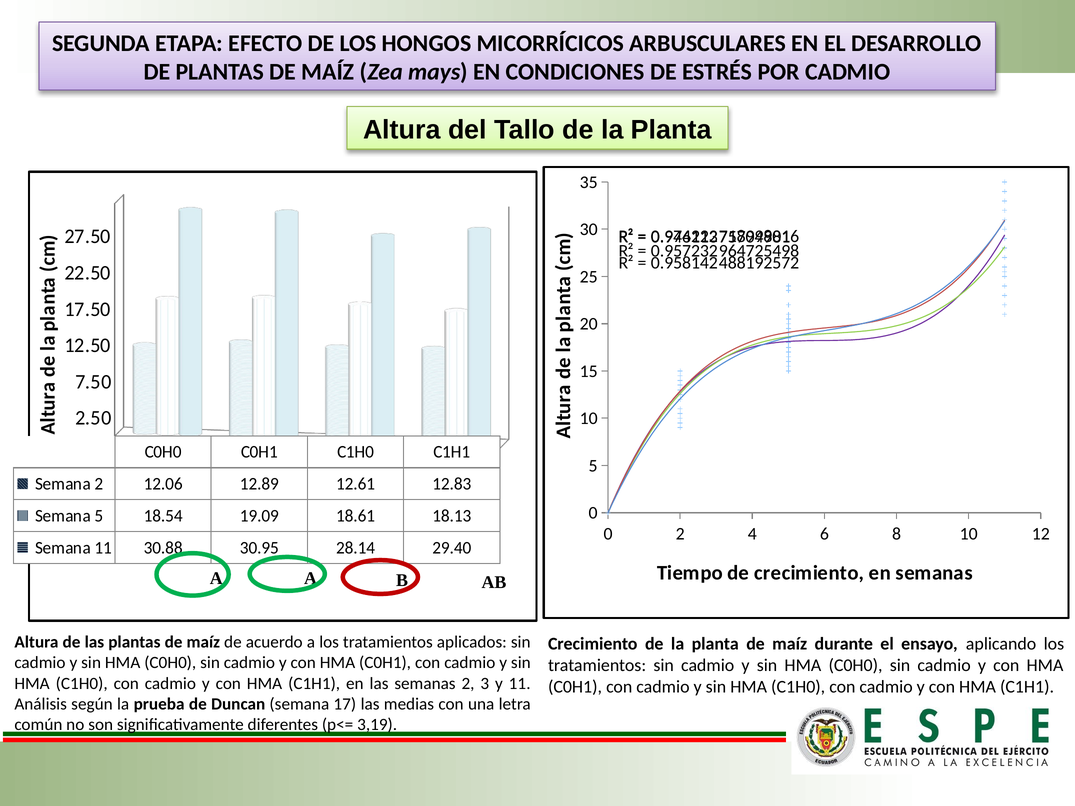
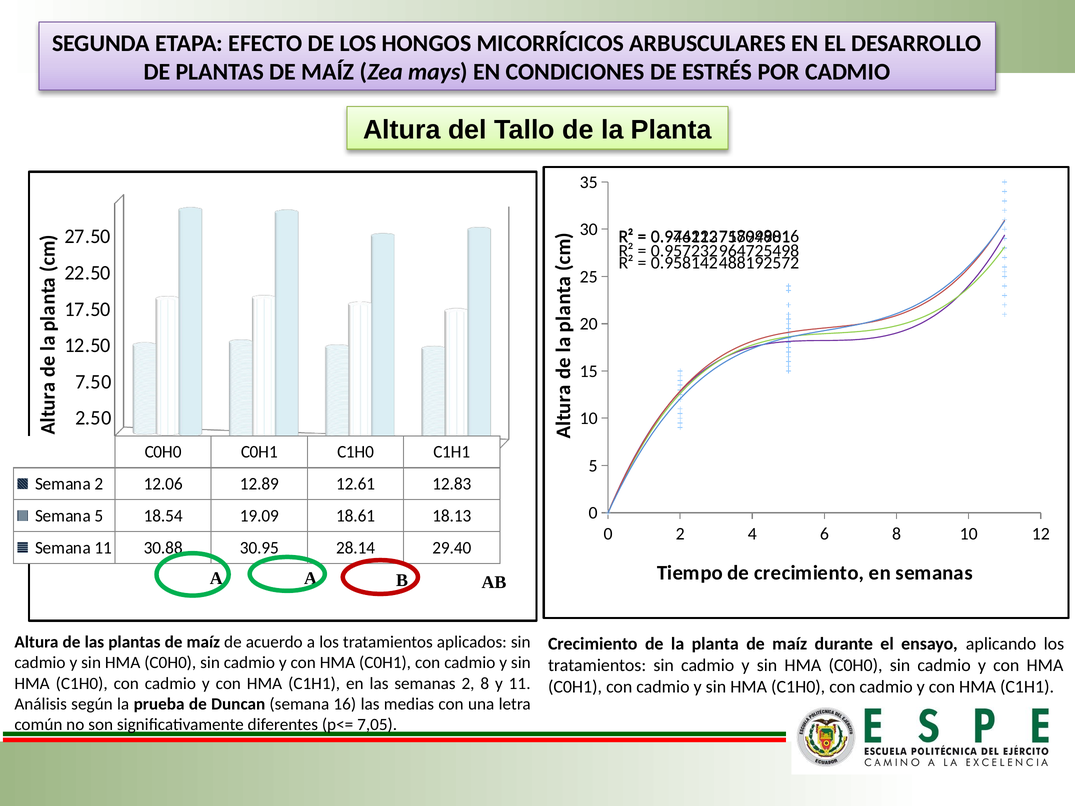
2 3: 3 -> 8 (485, 684)
17: 17 -> 16 (345, 704)
3,19: 3,19 -> 7,05 (377, 725)
